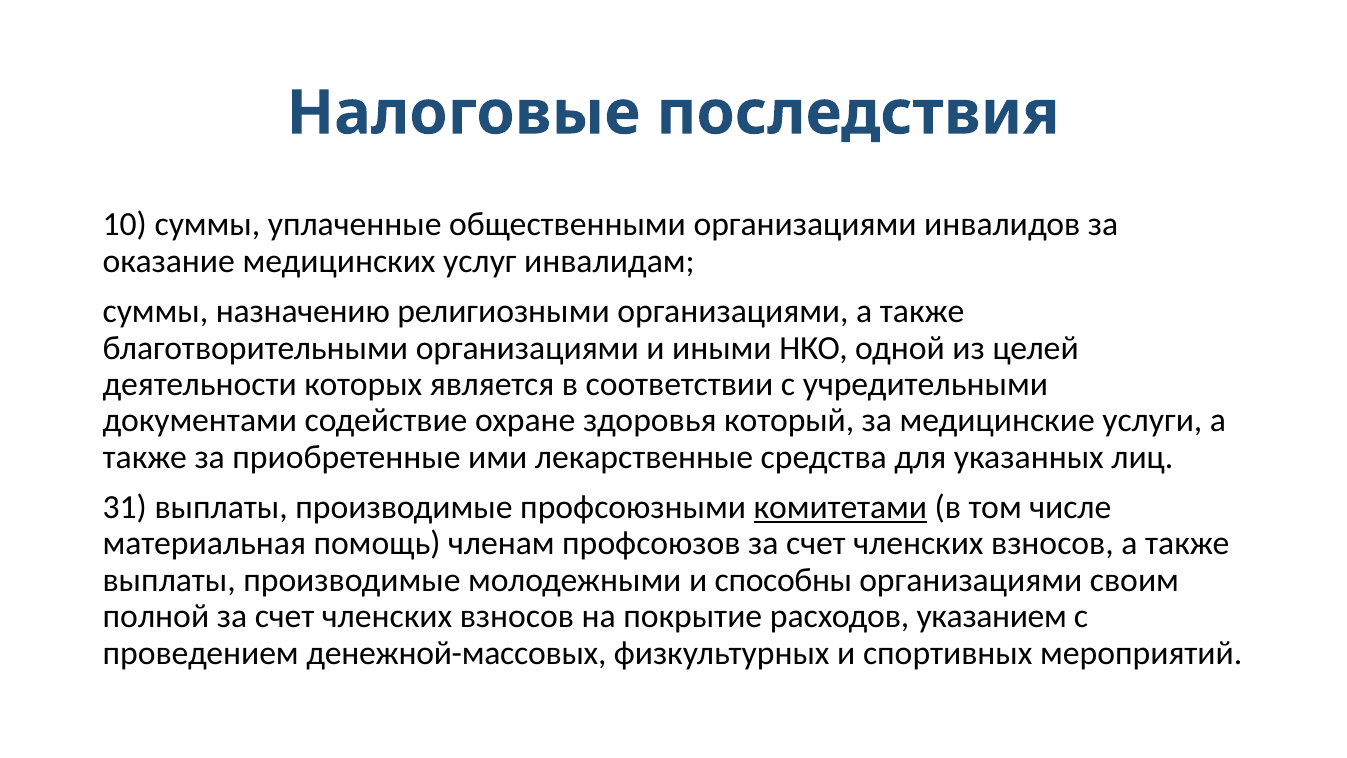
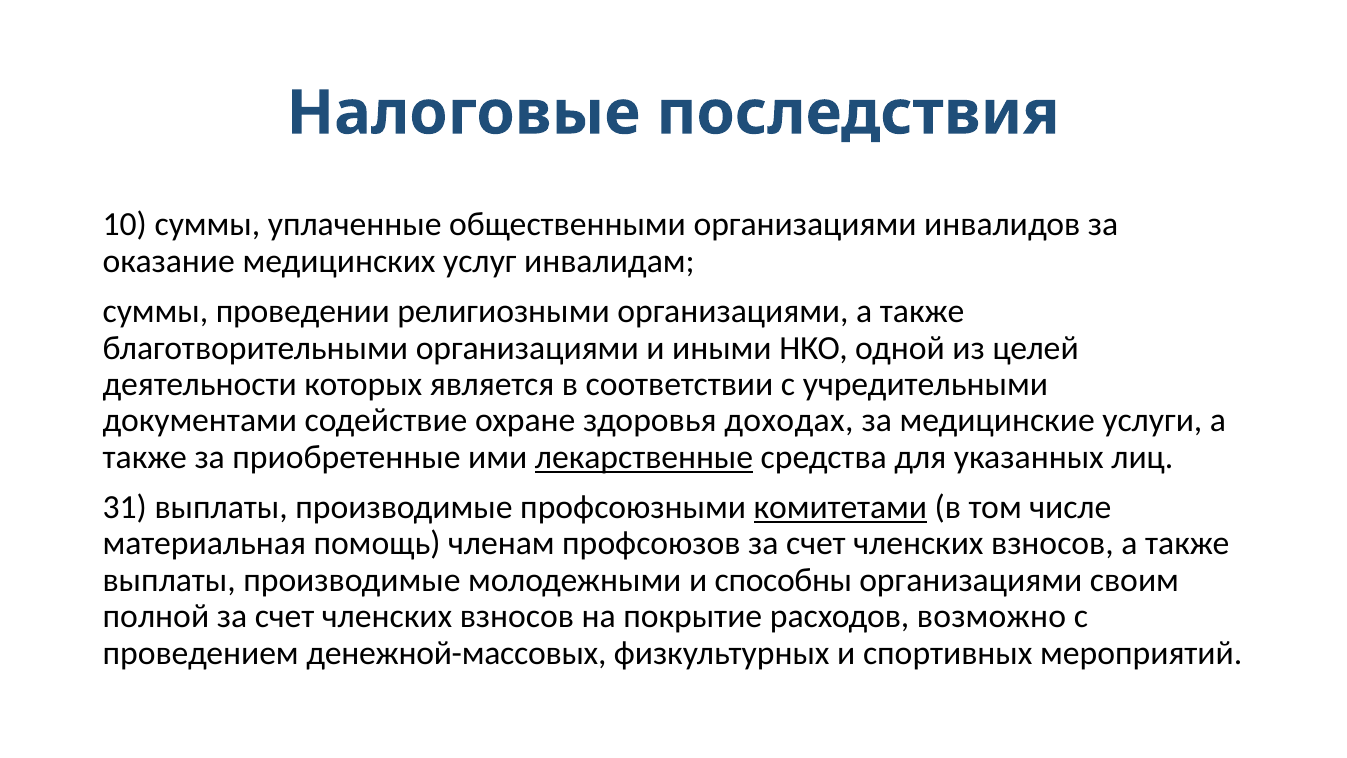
назначению: назначению -> проведении (303, 311)
который: который -> доходах (789, 421)
лекарственные underline: none -> present (644, 457)
указанием: указанием -> возможно (991, 616)
